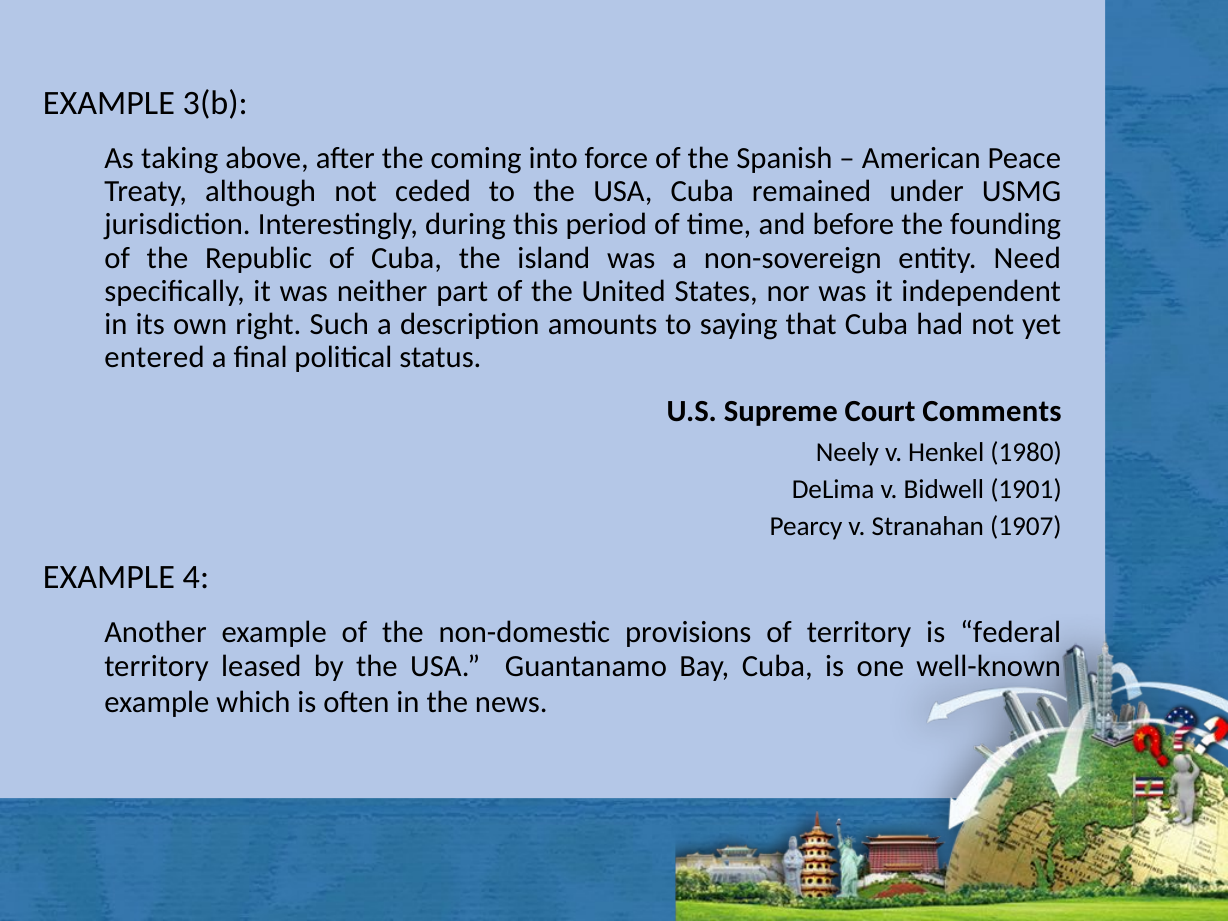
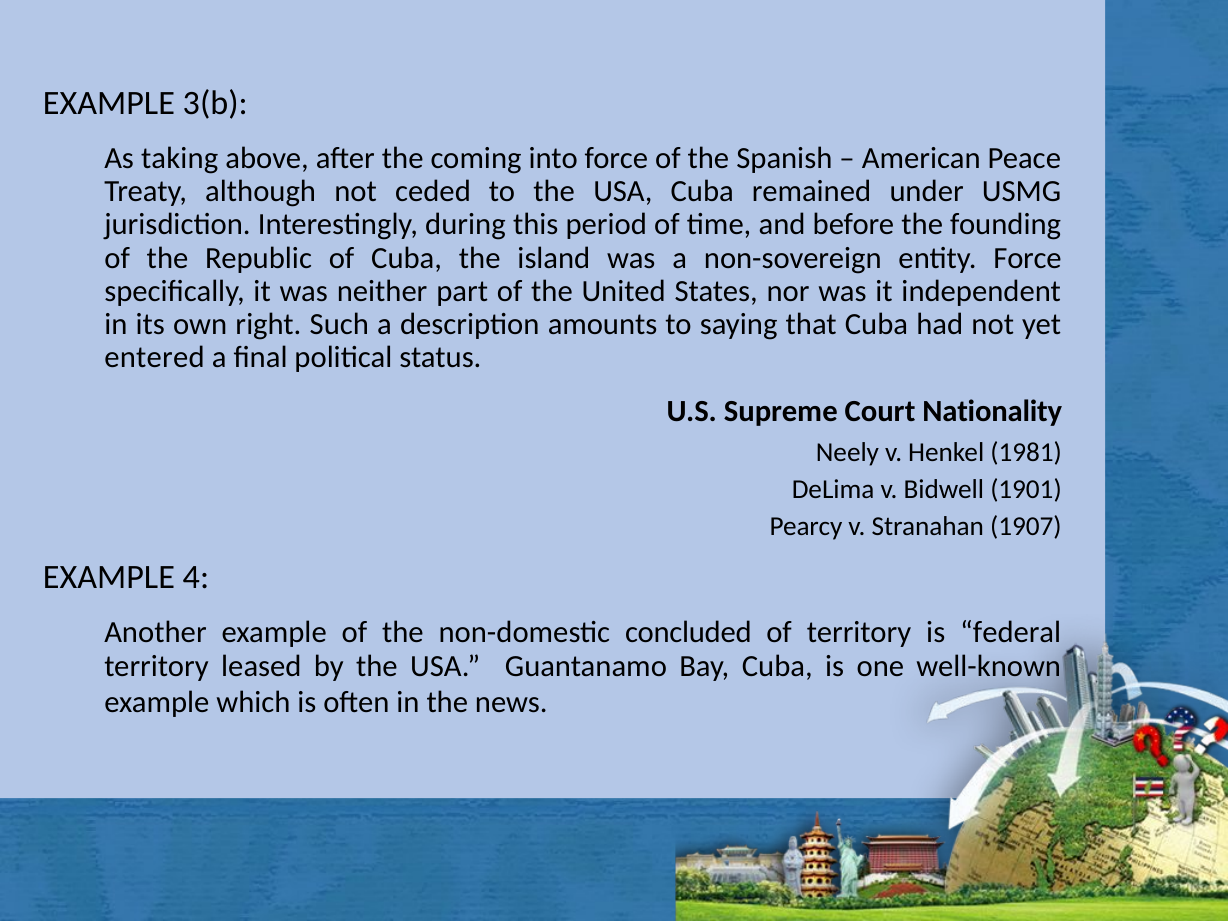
entity Need: Need -> Force (1028, 258)
Comments: Comments -> Nationality (992, 411)
1980: 1980 -> 1981 (1026, 452)
provisions: provisions -> concluded (688, 633)
